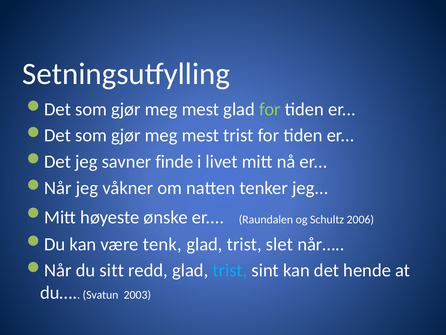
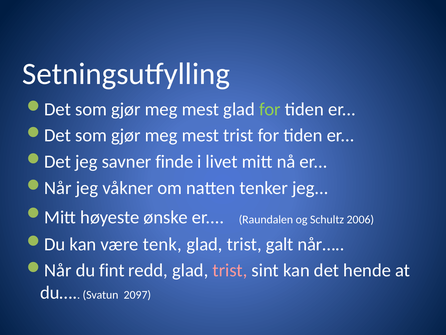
slet: slet -> galt (280, 244)
sitt: sitt -> fint (112, 270)
trist colour: light blue -> pink (230, 270)
2003: 2003 -> 2097 (137, 295)
